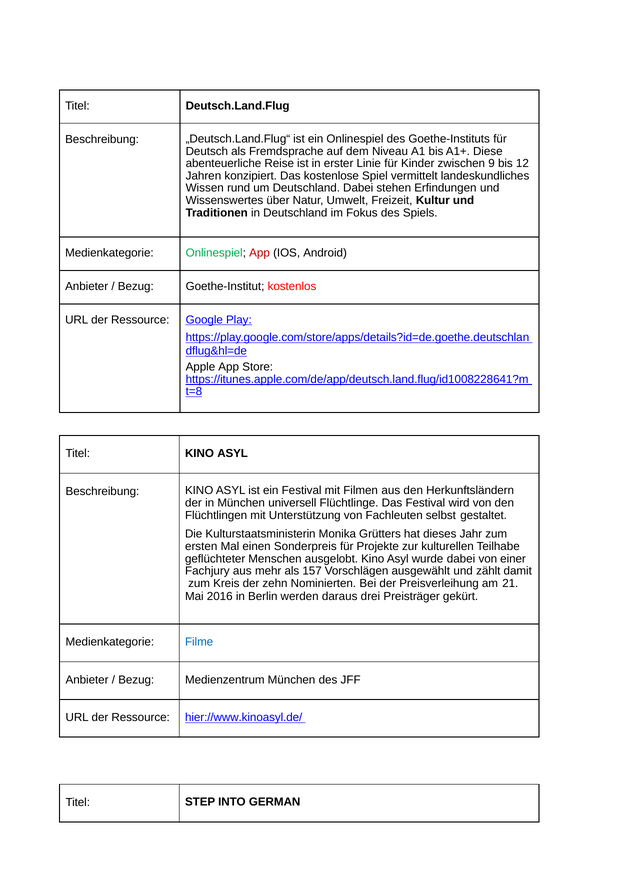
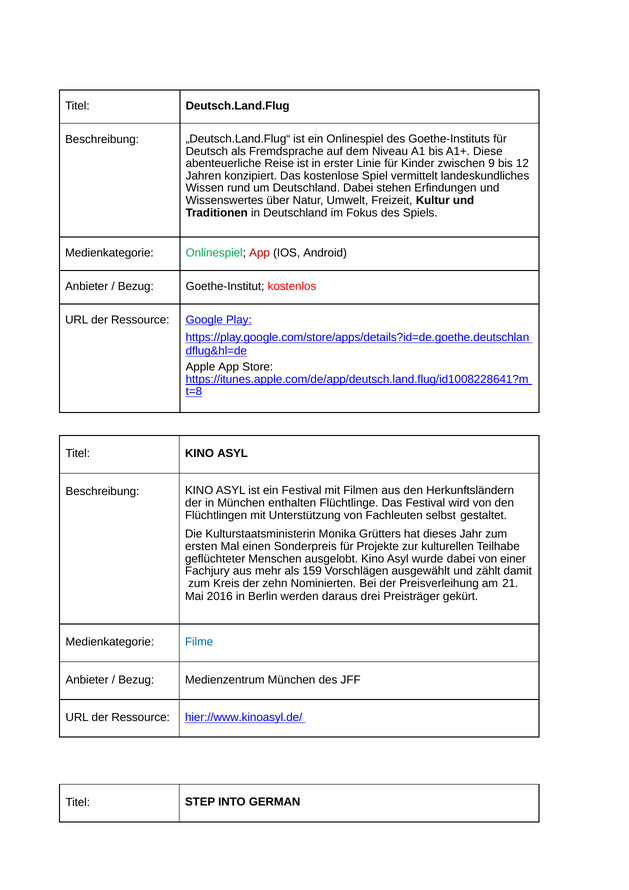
universell: universell -> enthalten (292, 503)
157: 157 -> 159 (312, 571)
